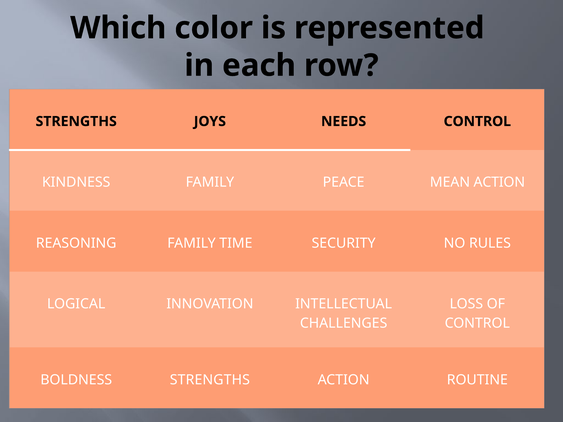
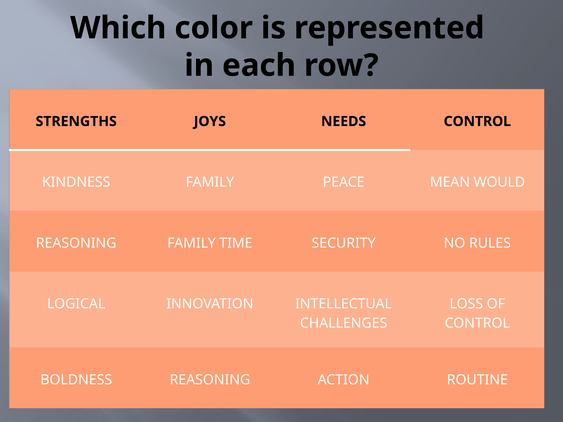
MEAN ACTION: ACTION -> WOULD (499, 182)
BOLDNESS STRENGTHS: STRENGTHS -> REASONING (210, 380)
